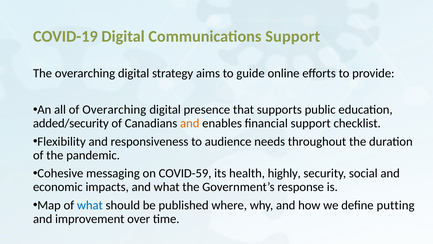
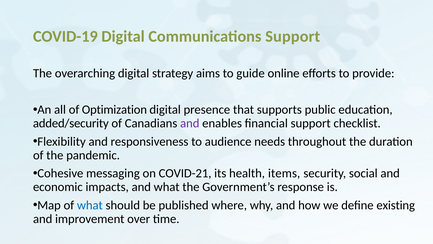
of Overarching: Overarching -> Optimization (114, 110)
and colour: orange -> purple (190, 123)
COVID-59: COVID-59 -> COVID-21 (185, 173)
highly: highly -> items (284, 173)
putting: putting -> existing (396, 205)
